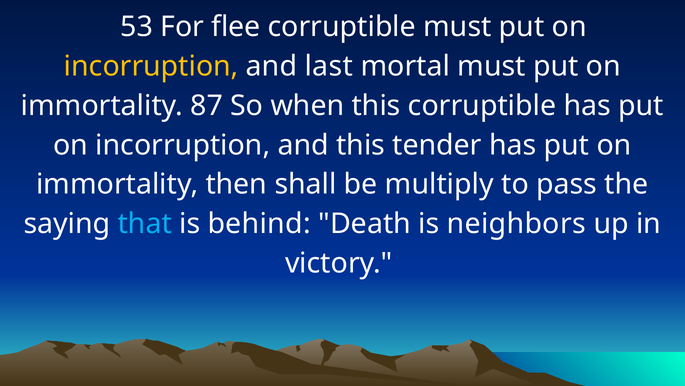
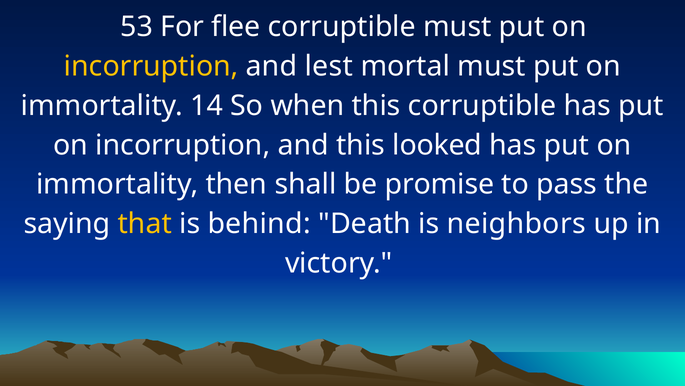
last: last -> lest (329, 66)
87: 87 -> 14 (207, 105)
tender: tender -> looked (437, 145)
multiply: multiply -> promise (439, 184)
that colour: light blue -> yellow (145, 224)
